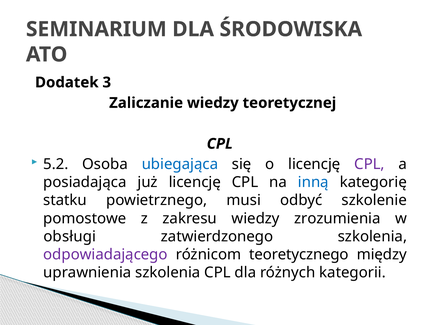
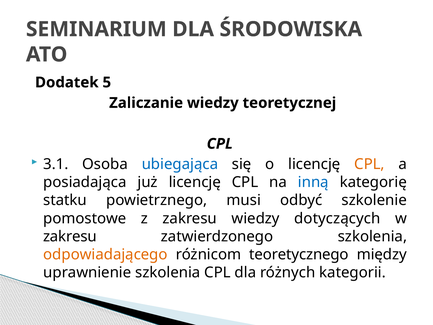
3: 3 -> 5 (107, 82)
5.2: 5.2 -> 3.1 (56, 164)
CPL colour: purple -> orange (369, 164)
zrozumienia: zrozumienia -> dotyczących (337, 218)
obsługi: obsługi -> zakresu (70, 236)
odpowiadającego colour: purple -> orange (105, 254)
uprawnienia: uprawnienia -> uprawnienie (87, 272)
